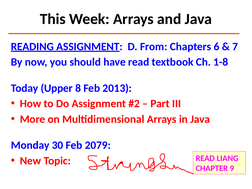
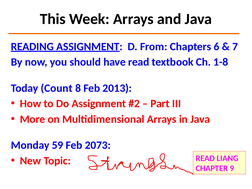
Upper: Upper -> Count (57, 88)
30: 30 -> 59 (58, 145)
2079: 2079 -> 2073 (98, 145)
